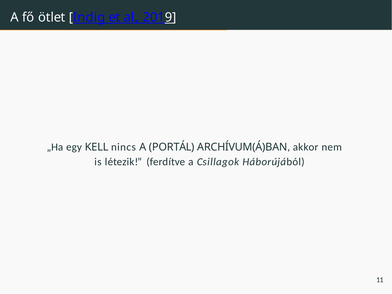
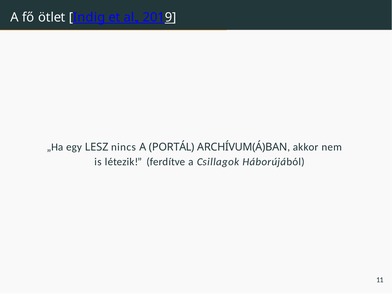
KELL: KELL -> LESZ (97, 147)
